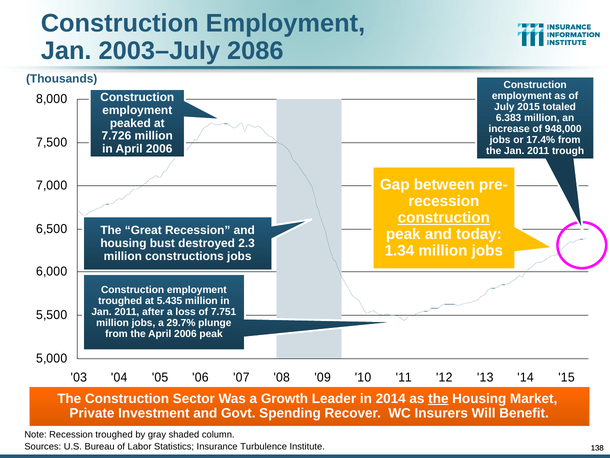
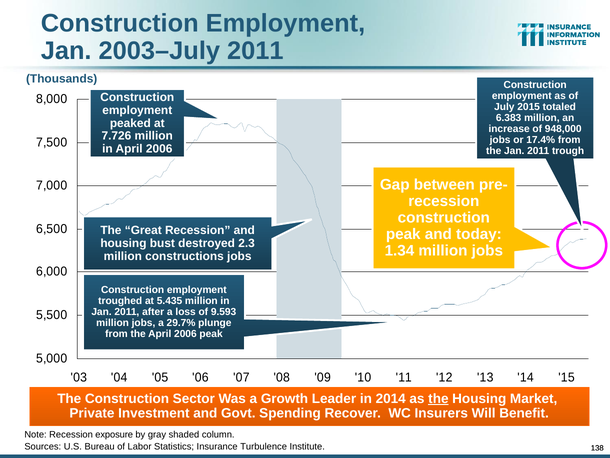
2003–July 2086: 2086 -> 2011 (255, 51)
construction underline: present -> none (444, 218)
7.751: 7.751 -> 9.593 (224, 312)
Recession troughed: troughed -> exposure (114, 434)
